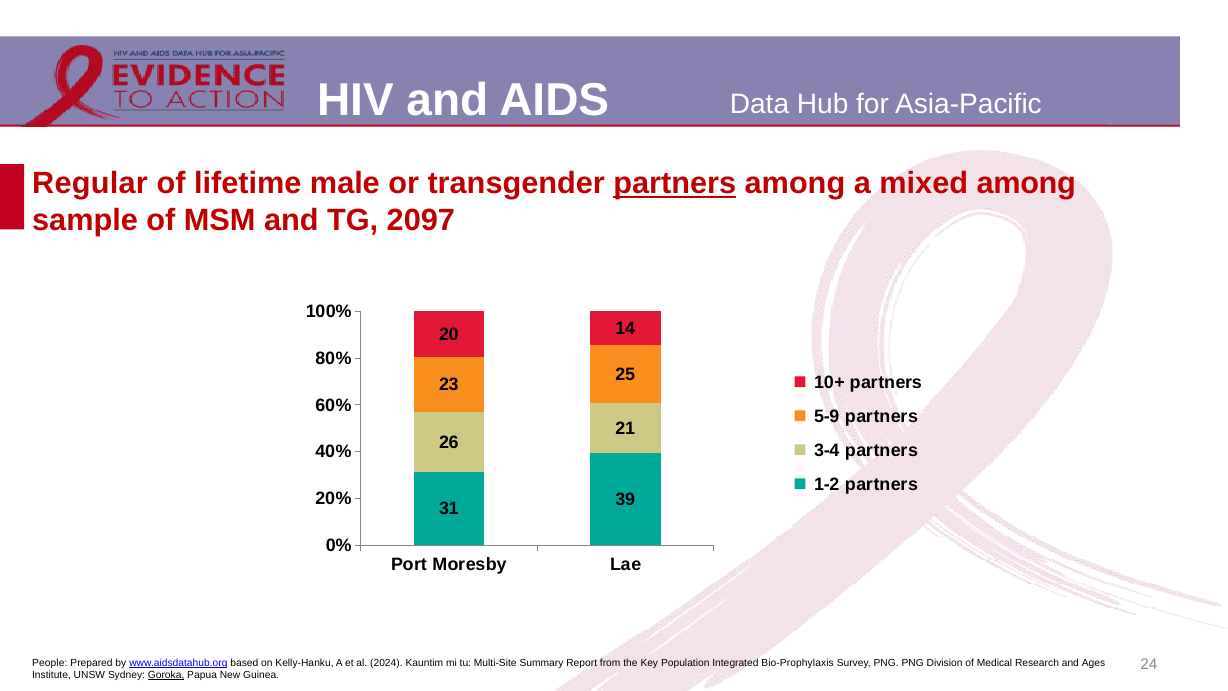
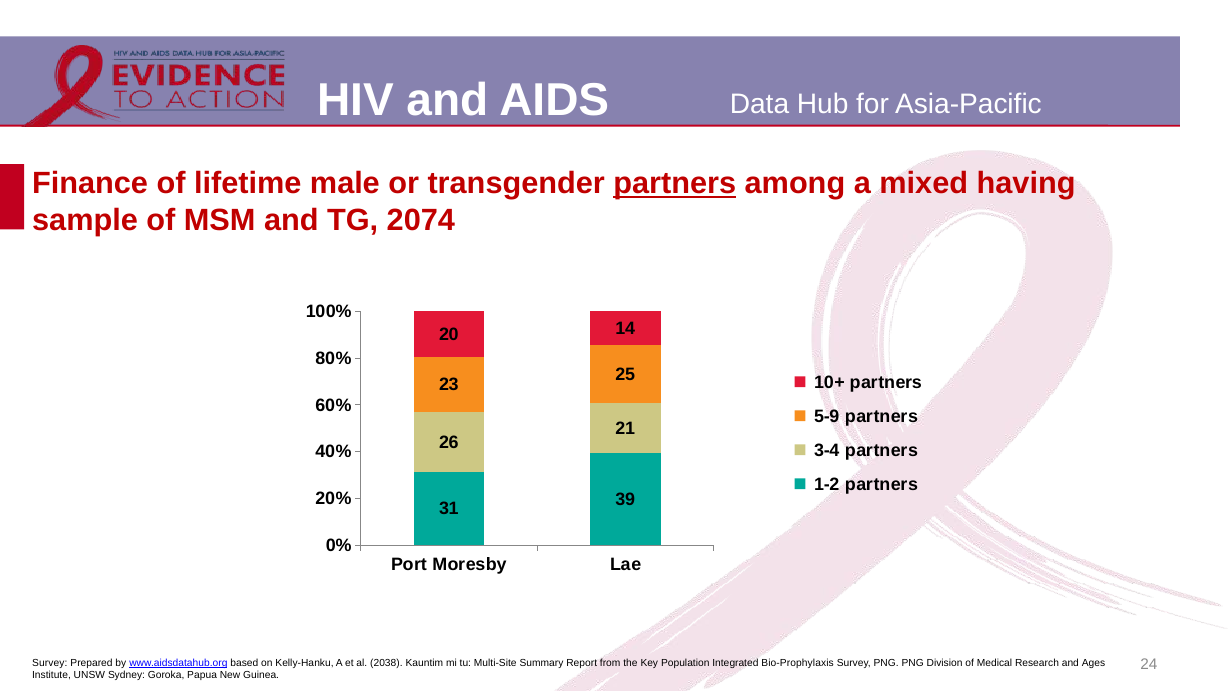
Regular: Regular -> Finance (90, 183)
mixed among: among -> having (1026, 183)
2097: 2097 -> 2074 (421, 220)
People: People -> Survey (50, 663)
2024: 2024 -> 2038 (386, 663)
Goroka underline: present -> none (166, 675)
